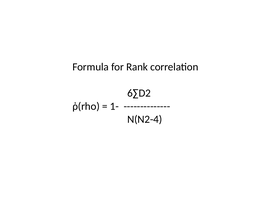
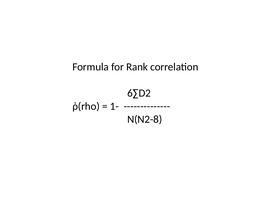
N(N2-4: N(N2-4 -> N(N2-8 (145, 119)
